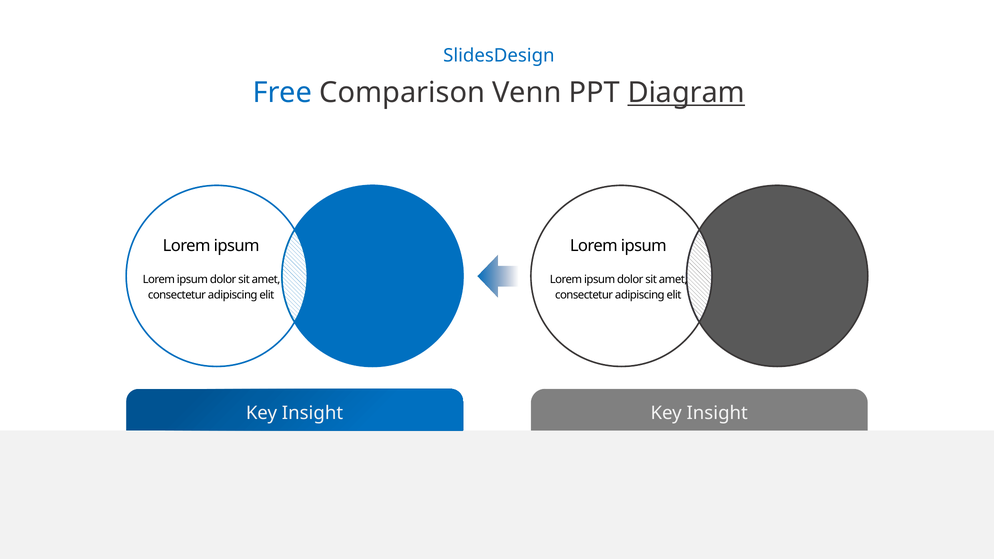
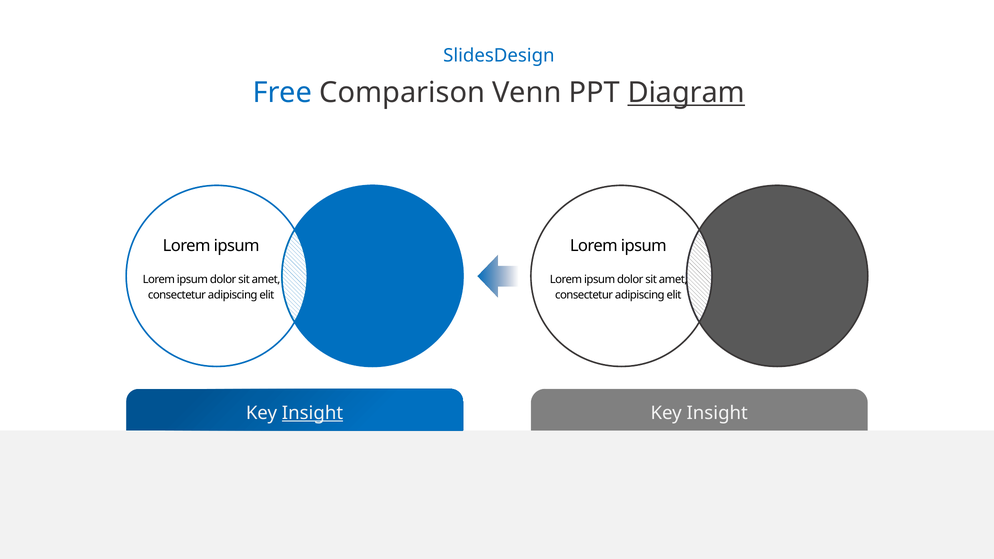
Insight underline: none -> present (312, 413)
